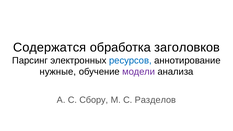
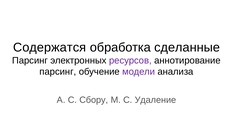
заголовков: заголовков -> сделанные (187, 47)
ресурсов colour: blue -> purple (130, 60)
нужные: нужные -> парсинг (58, 72)
Разделов: Разделов -> Удаление (155, 100)
